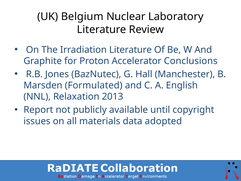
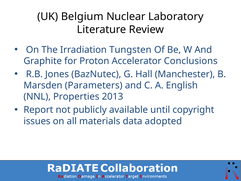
Irradiation Literature: Literature -> Tungsten (130, 50)
Formulated: Formulated -> Parameters (94, 85)
Relaxation: Relaxation -> Properties (76, 97)
